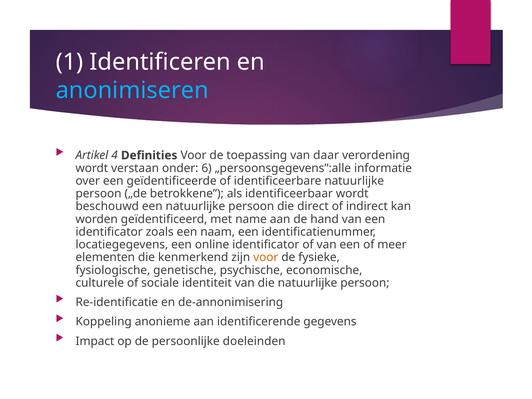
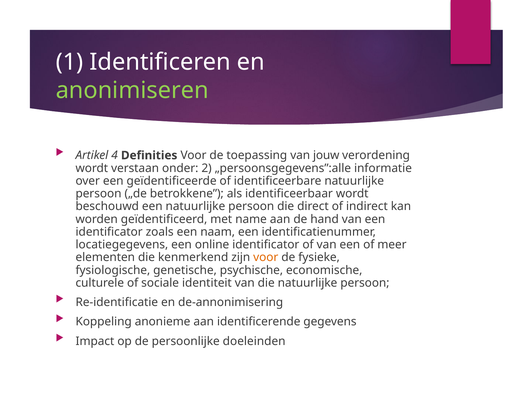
anonimiseren colour: light blue -> light green (132, 90)
daar: daar -> jouw (326, 155)
6: 6 -> 2 (207, 168)
